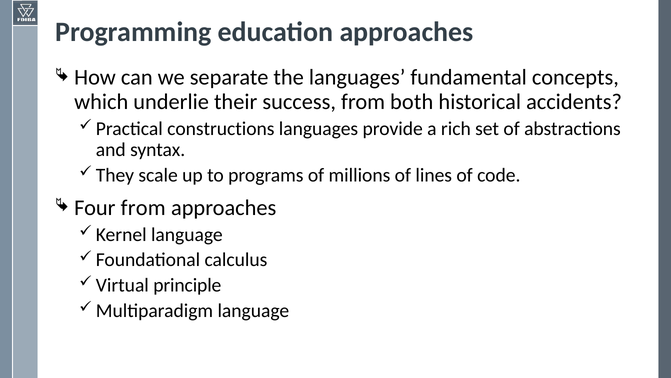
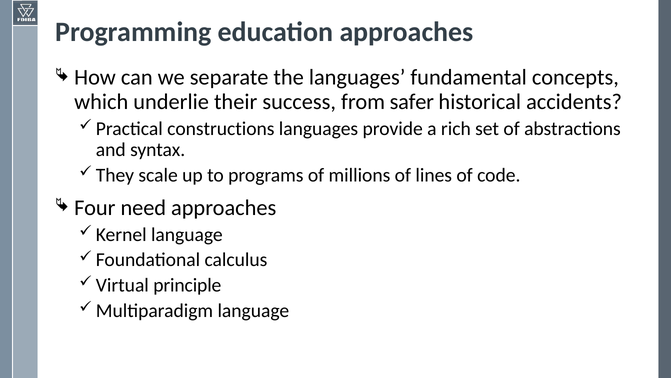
both: both -> safer (412, 102)
Four from: from -> need (143, 207)
